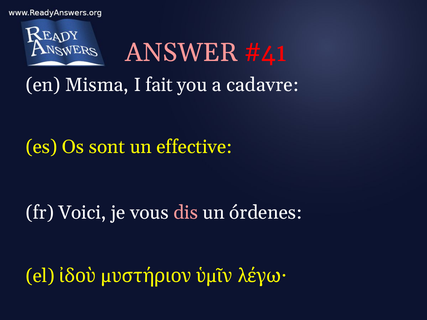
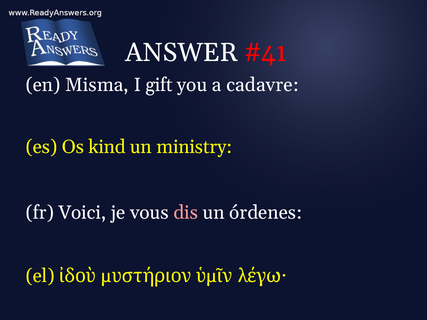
ANSWER colour: pink -> white (182, 53)
fait: fait -> gift (159, 85)
sont: sont -> kind (107, 147)
effective: effective -> ministry (194, 147)
